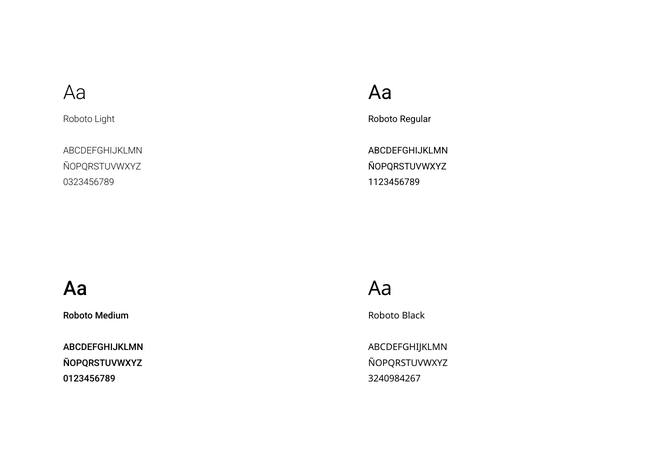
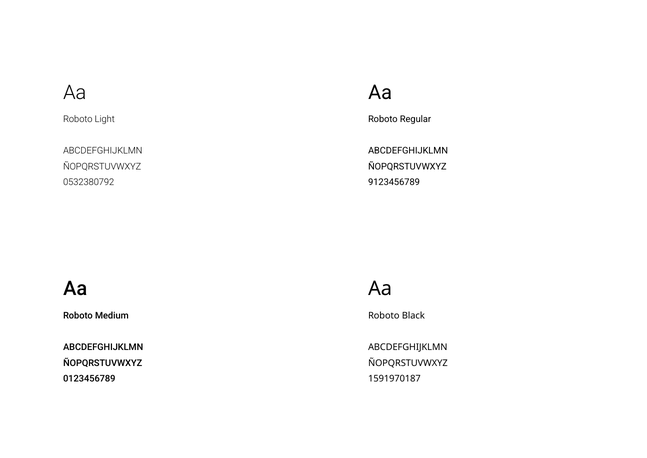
1123456789: 1123456789 -> 9123456789 (394, 182)
0323456789: 0323456789 -> 0532380792 (89, 182)
3240984267: 3240984267 -> 1591970187 (394, 378)
